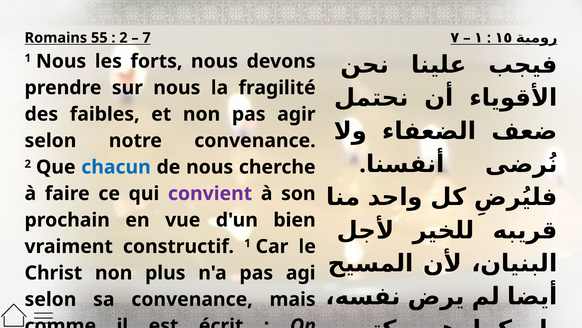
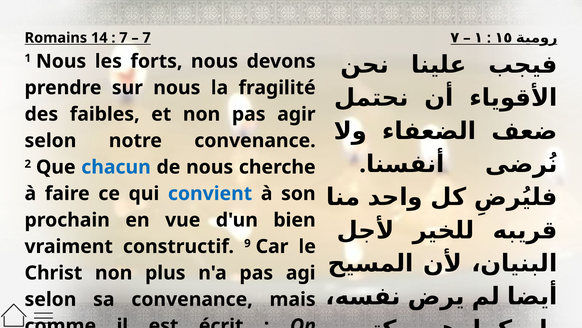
55: 55 -> 14 (99, 38)
2: 2 -> 7 (123, 38)
convient colour: purple -> blue (210, 193)
constructif 1: 1 -> 9 (247, 243)
